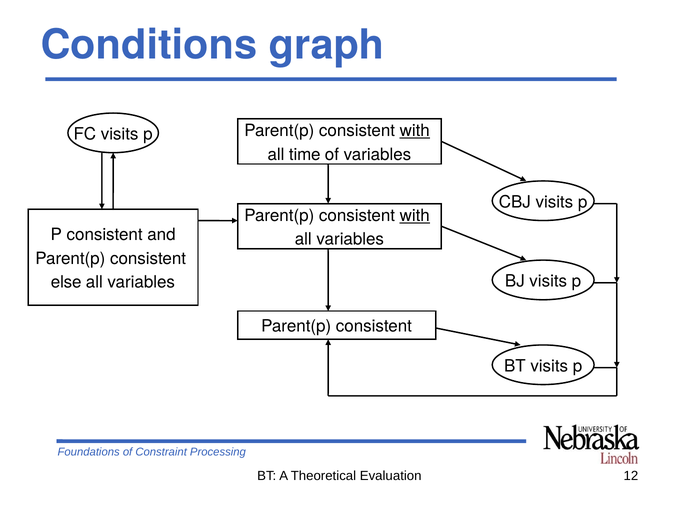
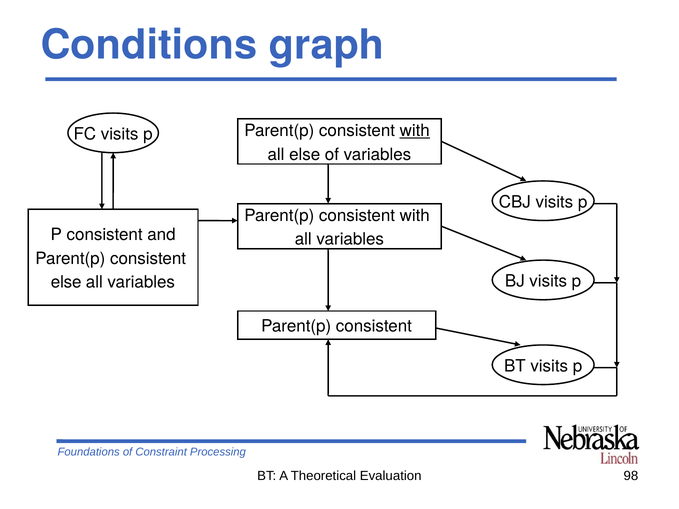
all time: time -> else (305, 155)
with underline: present -> none (415, 216)
12: 12 -> 98 (631, 476)
